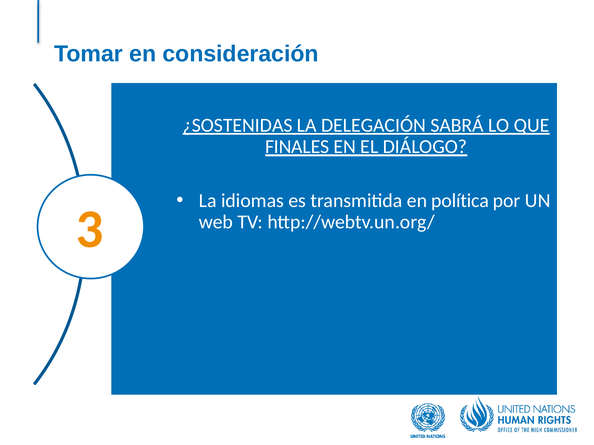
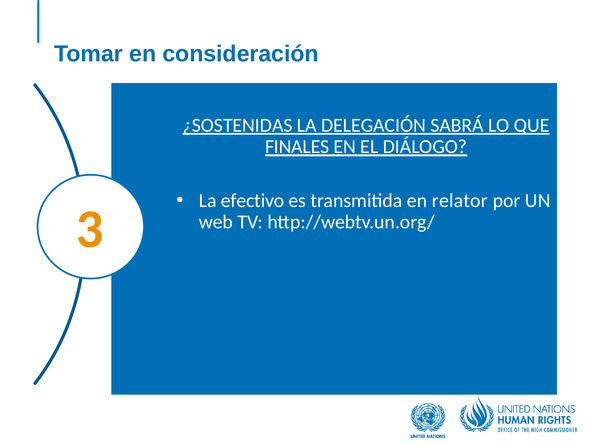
idiomas: idiomas -> efectivo (253, 201)
política: política -> relator (460, 201)
